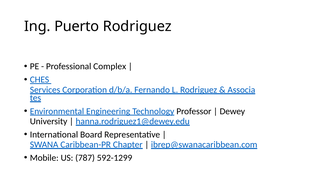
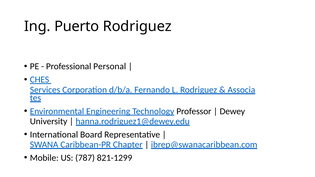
Complex: Complex -> Personal (110, 66)
592-1299: 592-1299 -> 821-1299 (115, 158)
